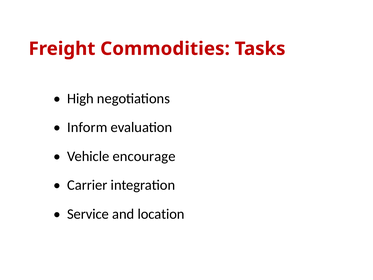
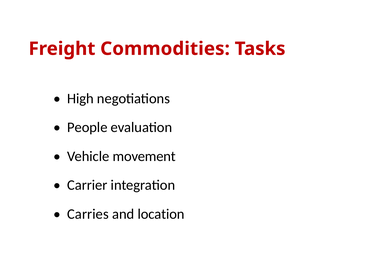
Inform: Inform -> People (87, 127)
encourage: encourage -> movement (144, 156)
Service: Service -> Carries (88, 214)
